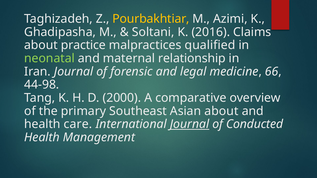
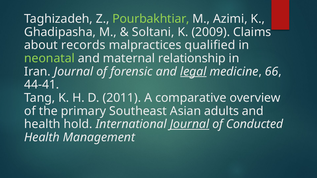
Pourbakhtiar colour: yellow -> light green (151, 19)
2016: 2016 -> 2009 (211, 32)
practice: practice -> records (83, 45)
legal underline: none -> present (193, 72)
44-98: 44-98 -> 44-41 (42, 85)
2000: 2000 -> 2011 (122, 98)
Asian about: about -> adults (222, 111)
care: care -> hold (78, 124)
